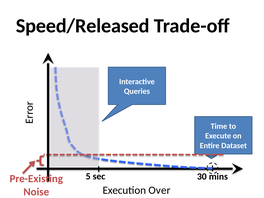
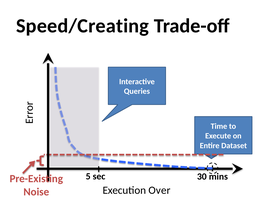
Speed/Released: Speed/Released -> Speed/Creating (83, 26)
